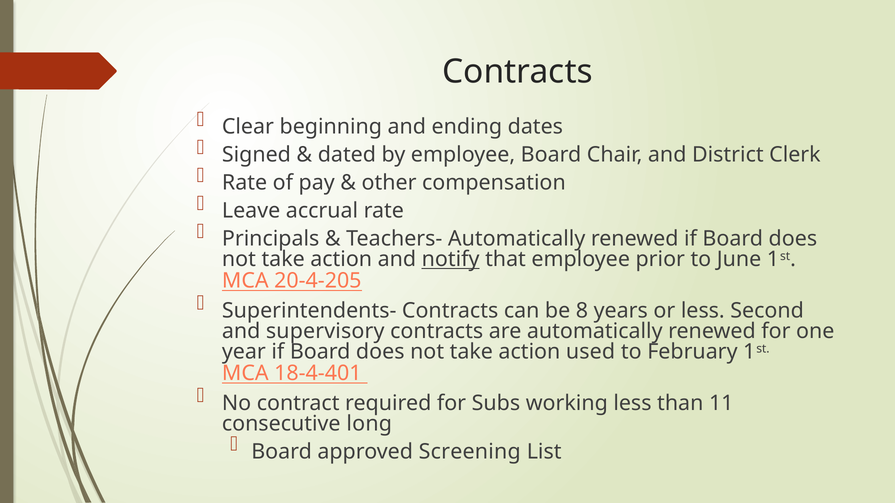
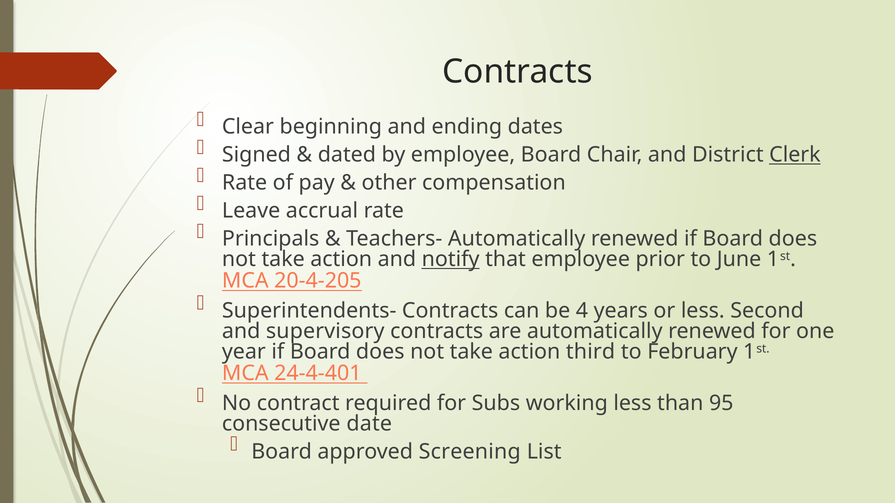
Clerk underline: none -> present (795, 155)
8: 8 -> 4 (582, 311)
used: used -> third (591, 352)
18-4-401: 18-4-401 -> 24-4-401 (318, 374)
11: 11 -> 95 (721, 403)
long: long -> date (369, 424)
